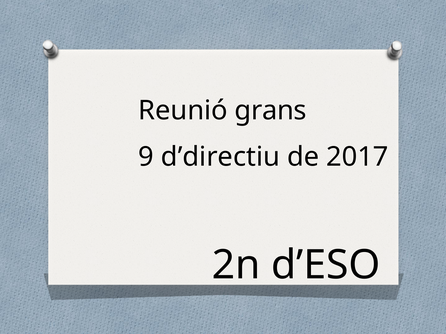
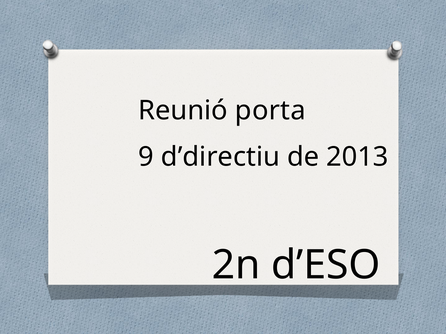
grans: grans -> porta (270, 111)
2017: 2017 -> 2013 (357, 157)
